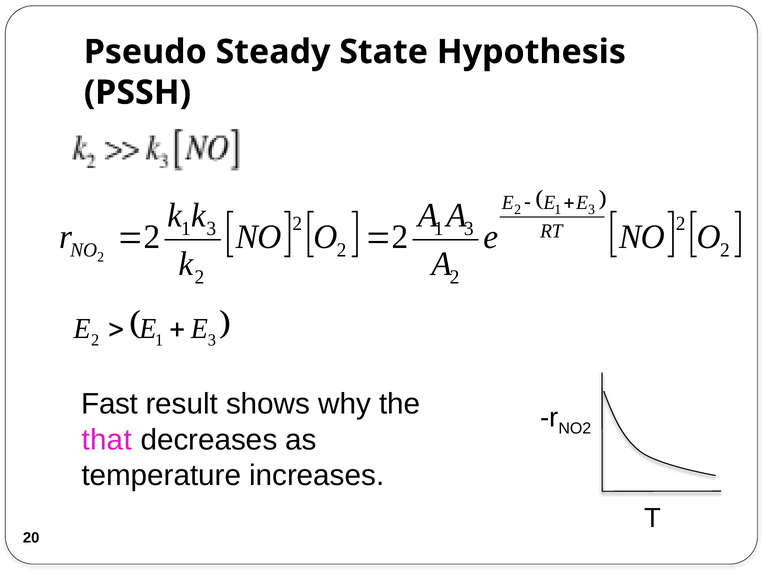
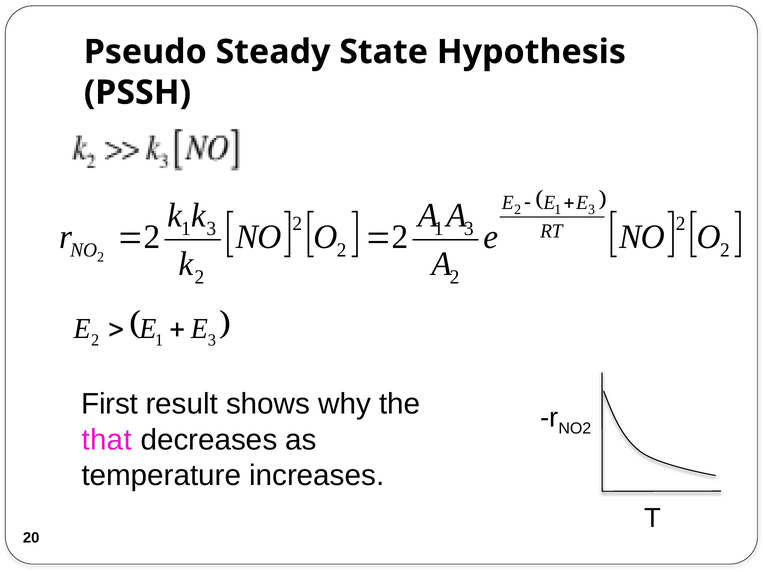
Fast: Fast -> First (110, 404)
